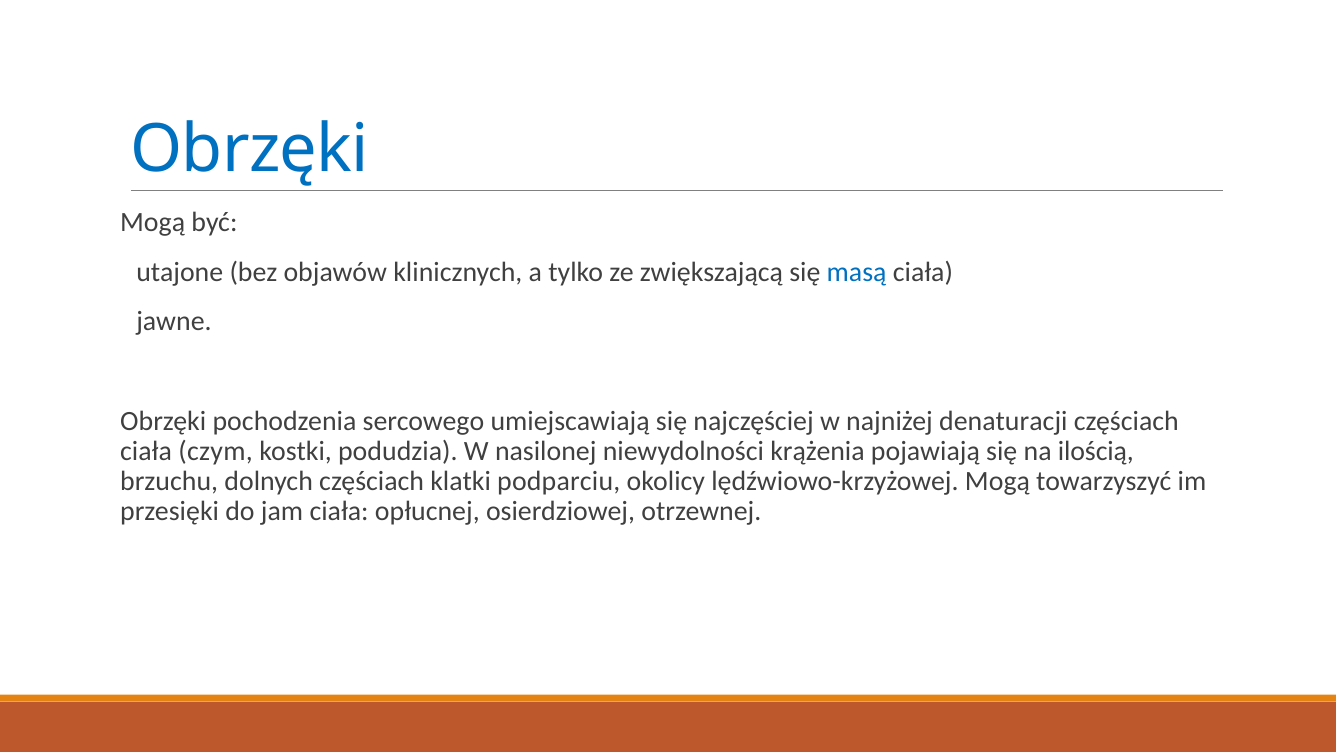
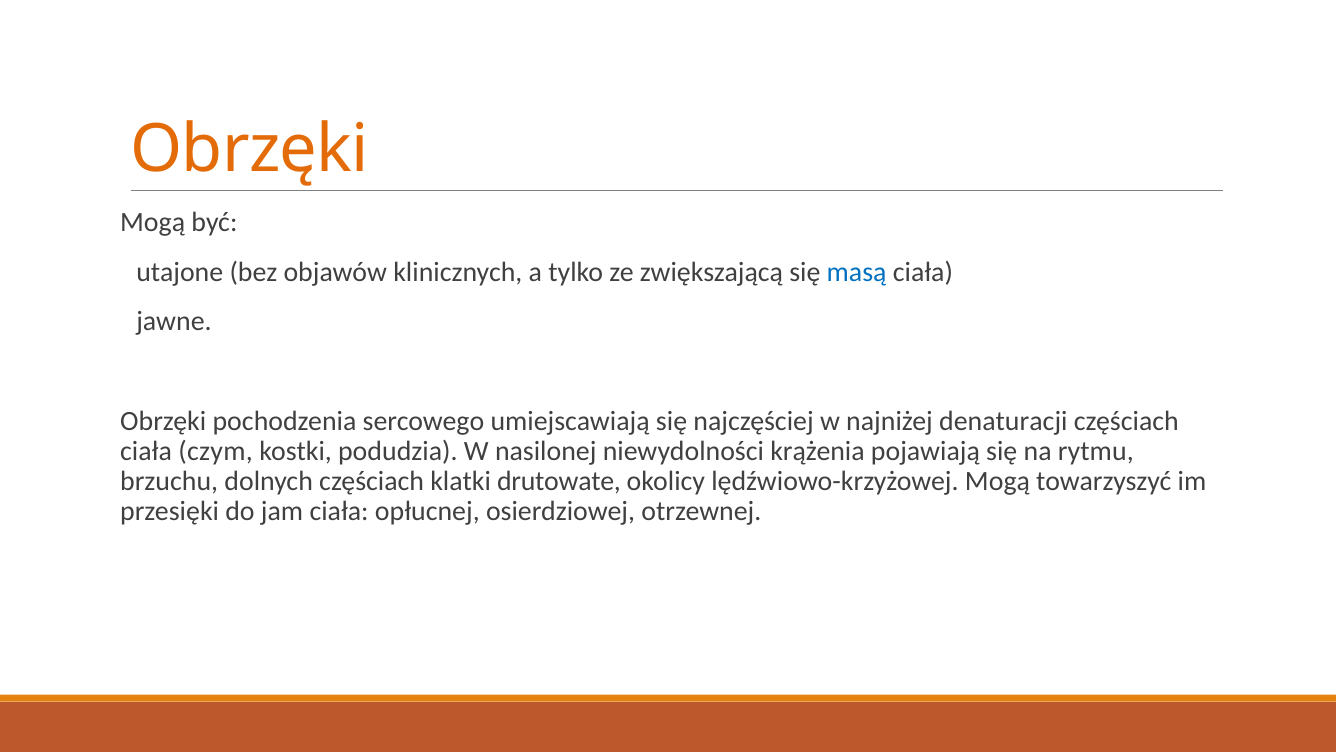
Obrzęki colour: blue -> orange (250, 150)
ilością: ilością -> rytmu (1096, 451)
podparciu: podparciu -> drutowate (559, 481)
